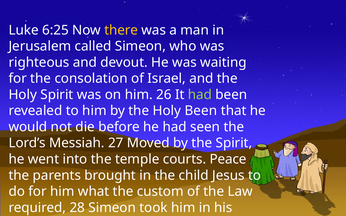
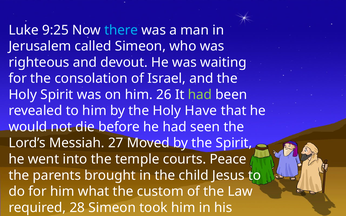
6:25: 6:25 -> 9:25 (55, 30)
there colour: yellow -> light blue (121, 30)
Holy Been: Been -> Have (201, 111)
